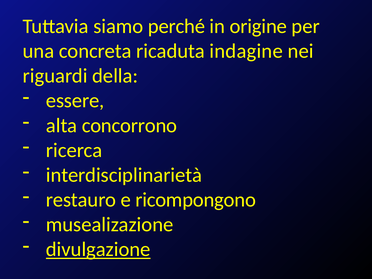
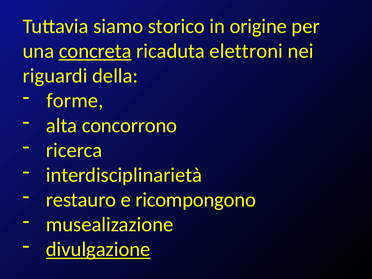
perché: perché -> storico (176, 26)
concreta underline: none -> present (95, 51)
indagine: indagine -> elettroni (246, 51)
essere: essere -> forme (75, 101)
